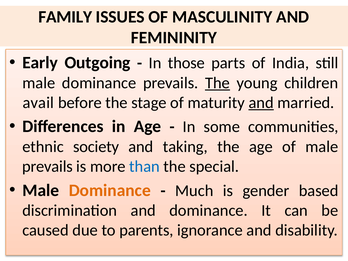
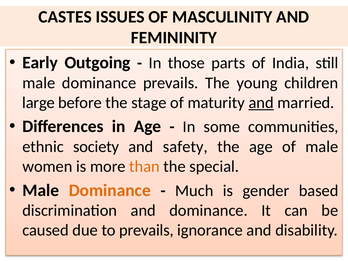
FAMILY: FAMILY -> CASTES (65, 17)
The underline: present -> none (218, 83)
avail: avail -> large (38, 103)
taking: taking -> safety (185, 147)
prevails: prevails -> women (47, 166)
than colour: blue -> orange (144, 166)
to parents: parents -> prevails (146, 230)
